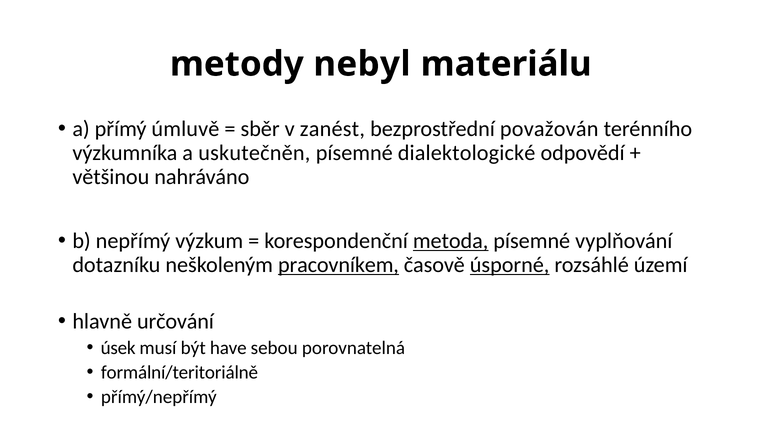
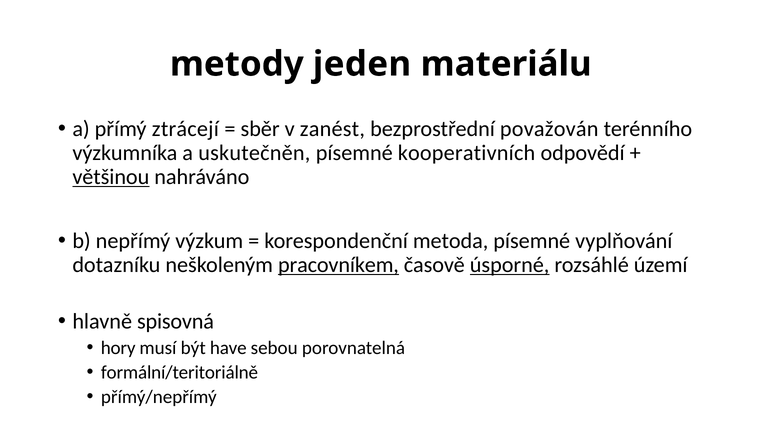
nebyl: nebyl -> jeden (362, 64)
úmluvě: úmluvě -> ztrácejí (185, 129)
dialektologické: dialektologické -> kooperativních (467, 153)
většinou underline: none -> present (111, 177)
metoda underline: present -> none (451, 241)
určování: určování -> spisovná (176, 321)
úsek: úsek -> hory (118, 347)
